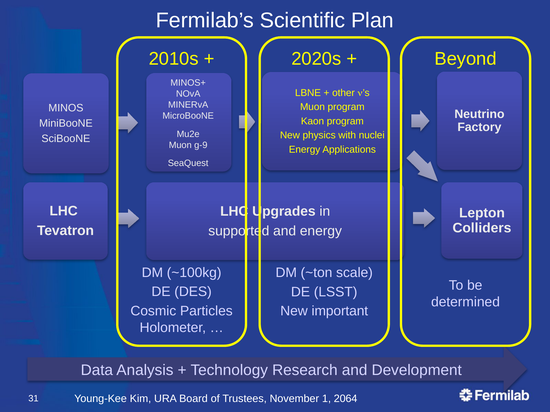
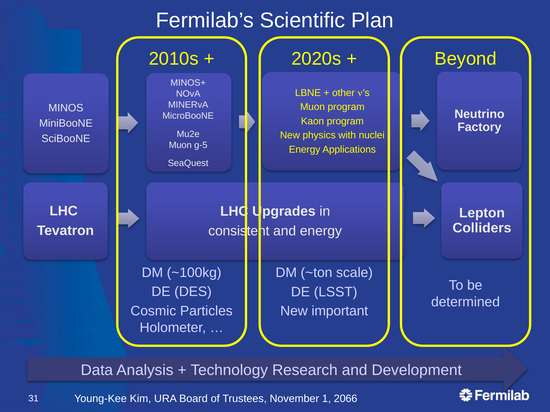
g-9: g-9 -> g-5 (201, 145)
supported: supported -> consistent (239, 231)
2064: 2064 -> 2066 (346, 399)
